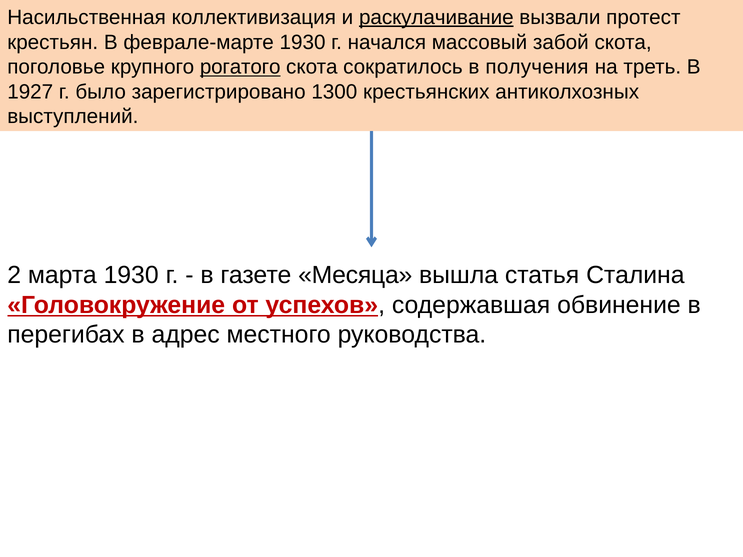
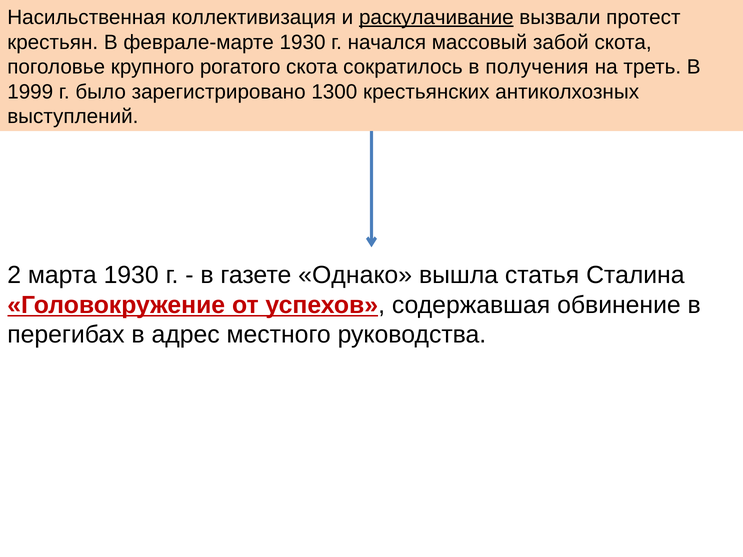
рогатого underline: present -> none (240, 67)
1927: 1927 -> 1999 (30, 92)
Месяца: Месяца -> Однако (355, 275)
